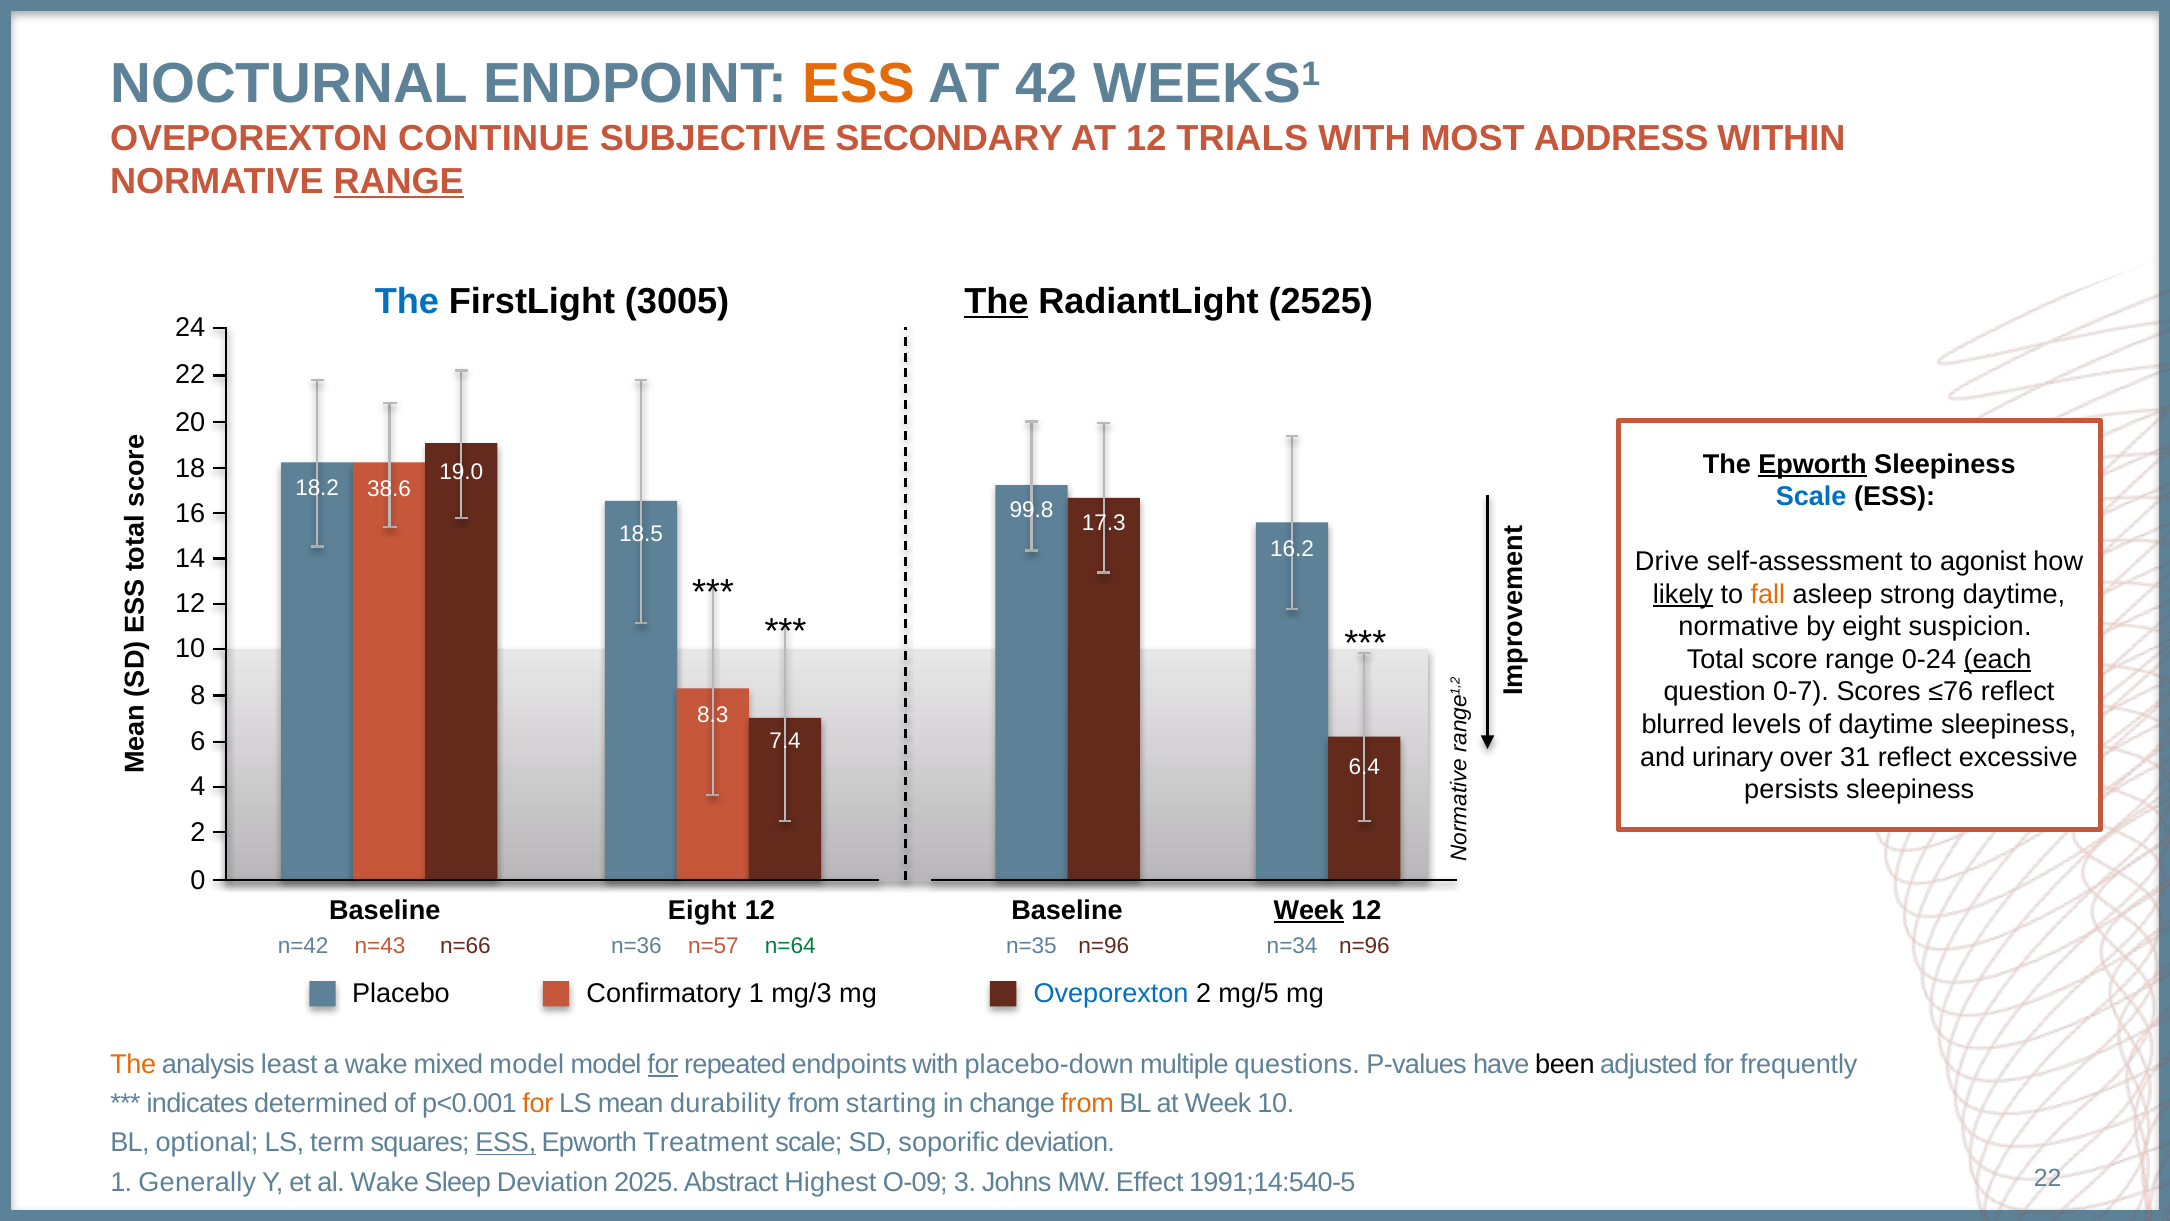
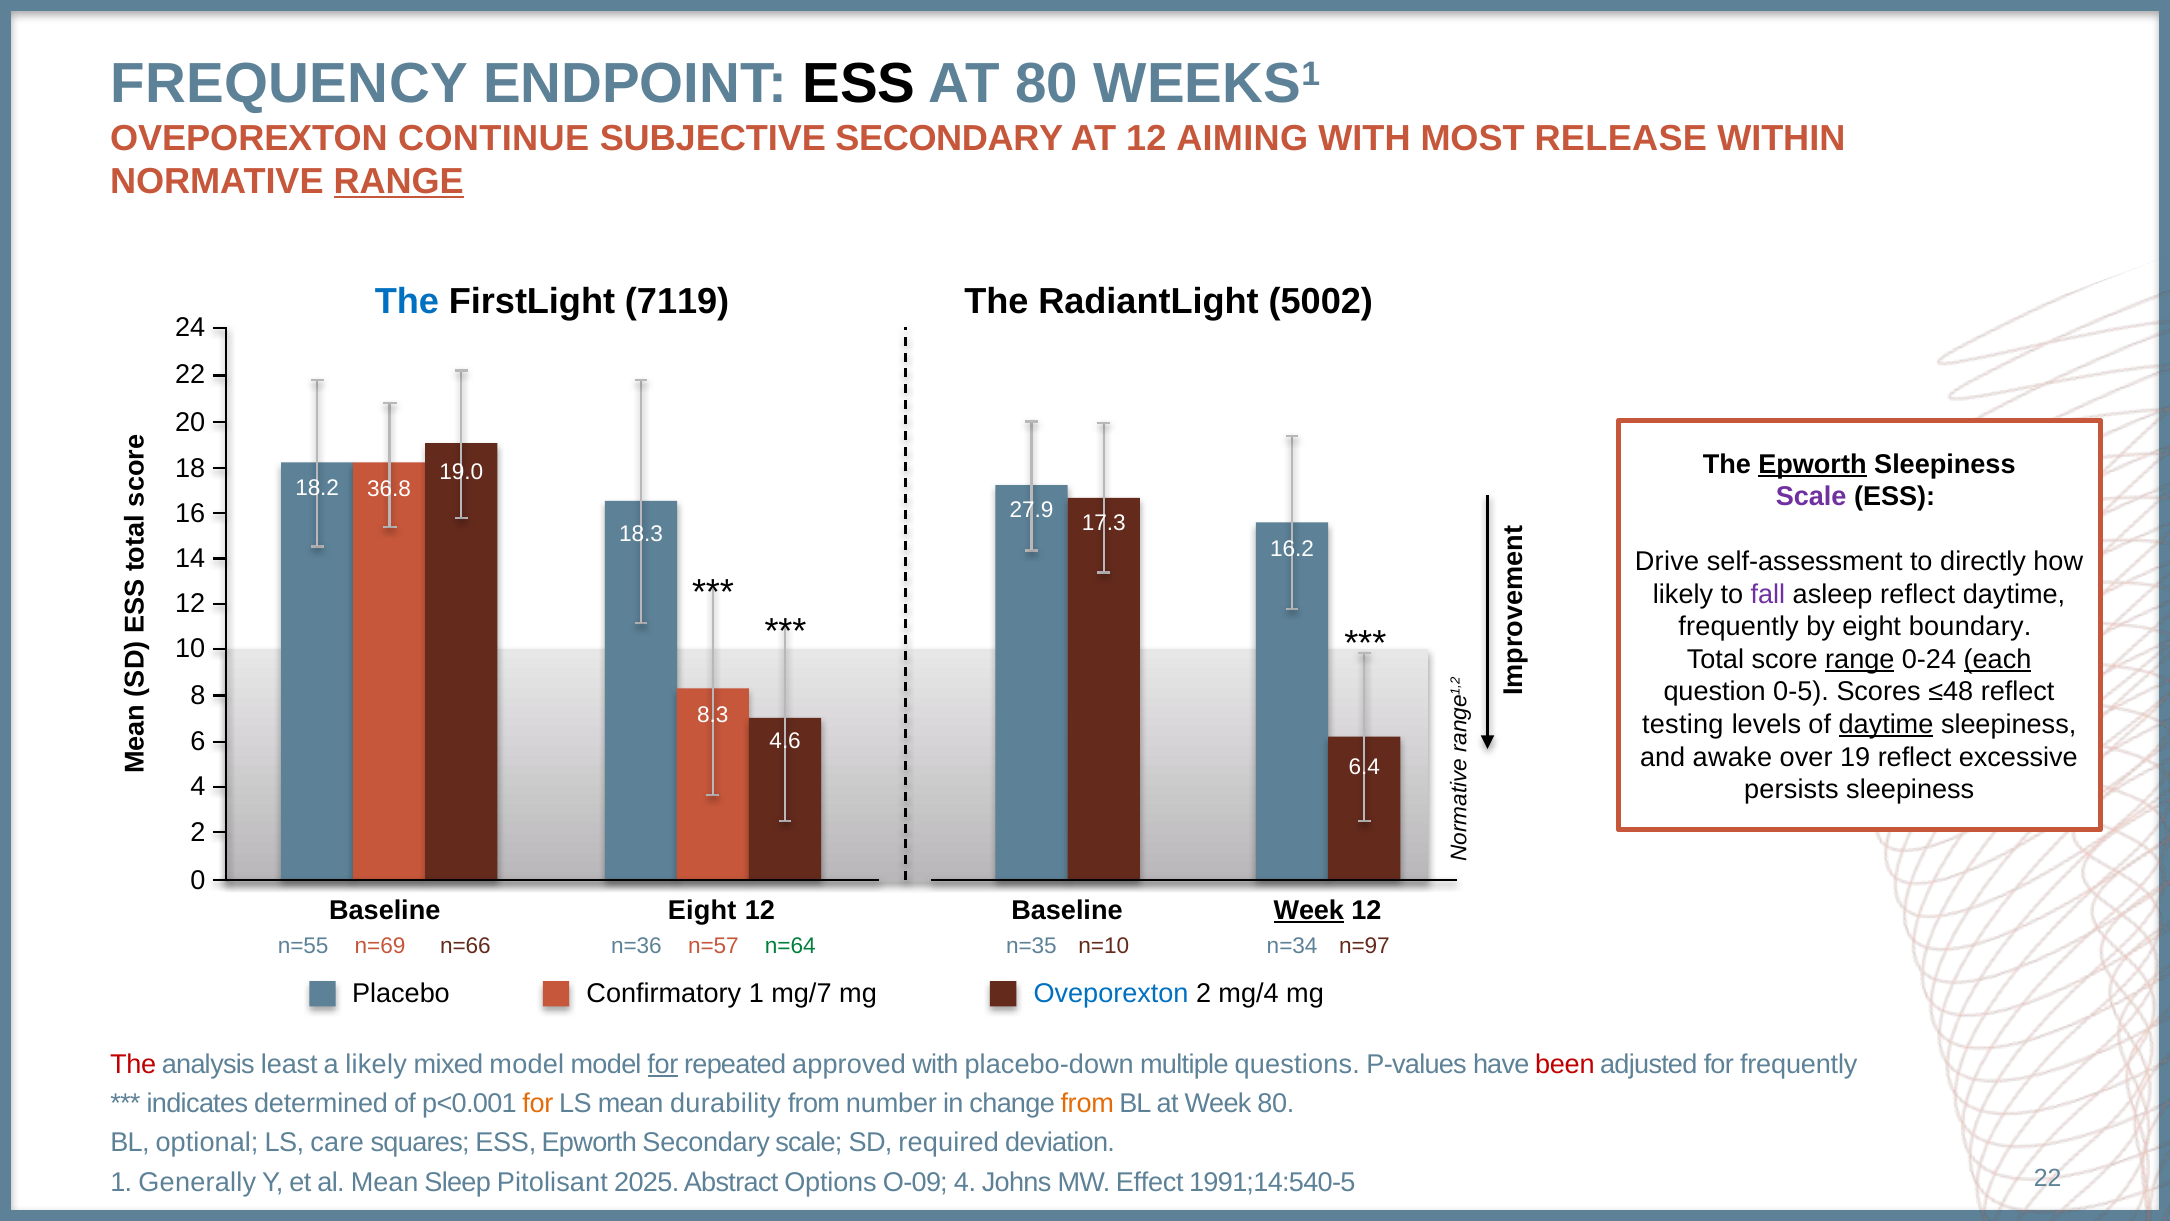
NOCTURNAL: NOCTURNAL -> FREQUENCY (289, 84)
ESS colour: orange -> black (859, 84)
AT 42: 42 -> 80 (1047, 84)
TRIALS: TRIALS -> AIMING (1242, 138)
ADDRESS: ADDRESS -> RELEASE (1621, 138)
3005: 3005 -> 7119 (677, 301)
The underline: present -> none (996, 301)
2525: 2525 -> 5002 (1321, 301)
38.6: 38.6 -> 36.8 (389, 489)
Scale colour: blue -> purple (1811, 496)
99.8: 99.8 -> 27.9 (1031, 510)
18.5: 18.5 -> 18.3 (641, 534)
agonist: agonist -> directly (1983, 562)
likely underline: present -> none (1683, 594)
fall colour: orange -> purple (1768, 594)
asleep strong: strong -> reflect (1918, 594)
normative: normative -> frequently (1739, 627)
suspicion: suspicion -> boundary (1970, 627)
range underline: none -> present (1860, 659)
0-7: 0-7 -> 0-5 (1801, 692)
≤76: ≤76 -> ≤48 (1951, 692)
blurred: blurred -> testing (1683, 724)
daytime underline: none -> present (1886, 724)
7.4: 7.4 -> 4.6 (785, 741)
urinary: urinary -> awake (1732, 757)
31: 31 -> 19 (1855, 757)
n=42: n=42 -> n=55 (303, 946)
n=43: n=43 -> n=69 (380, 946)
n=96: n=96 -> n=10 (1104, 946)
n=96: n=96 -> n=97 (1364, 946)
mg/3: mg/3 -> mg/7 (801, 993)
mg/5: mg/5 -> mg/4 (1249, 993)
The colour: orange -> red (133, 1064)
a wake: wake -> likely (376, 1064)
endpoints: endpoints -> approved (849, 1064)
been colour: black -> red (1565, 1064)
starting: starting -> number (891, 1103)
Week 10: 10 -> 80 (1276, 1103)
term: term -> care (337, 1143)
ESS underline: present -> none (506, 1143)
Epworth Treatment: Treatment -> Secondary (706, 1143)
soporific: soporific -> required (949, 1143)
al Wake: Wake -> Mean (385, 1182)
Sleep Deviation: Deviation -> Pitolisant (552, 1182)
Highest: Highest -> Options (831, 1182)
O-09 3: 3 -> 4 (965, 1182)
